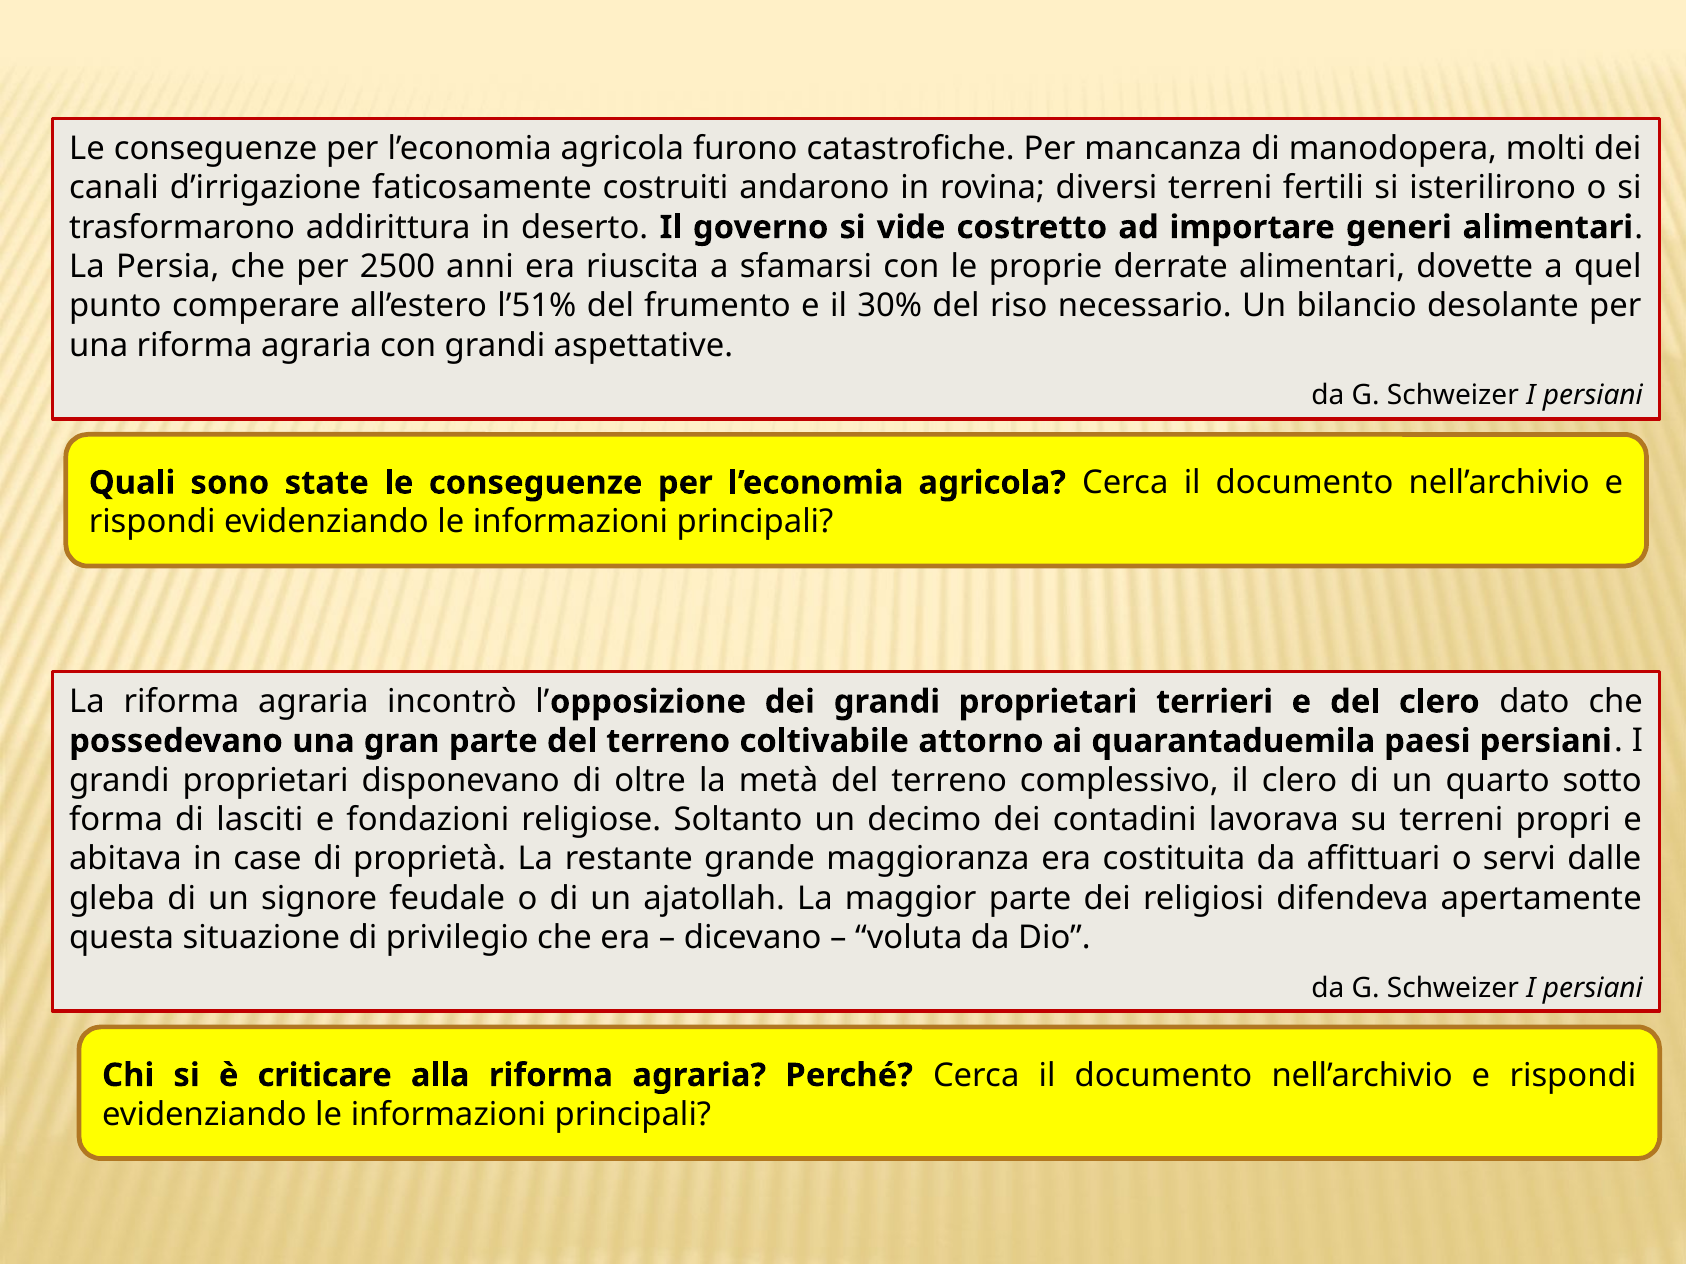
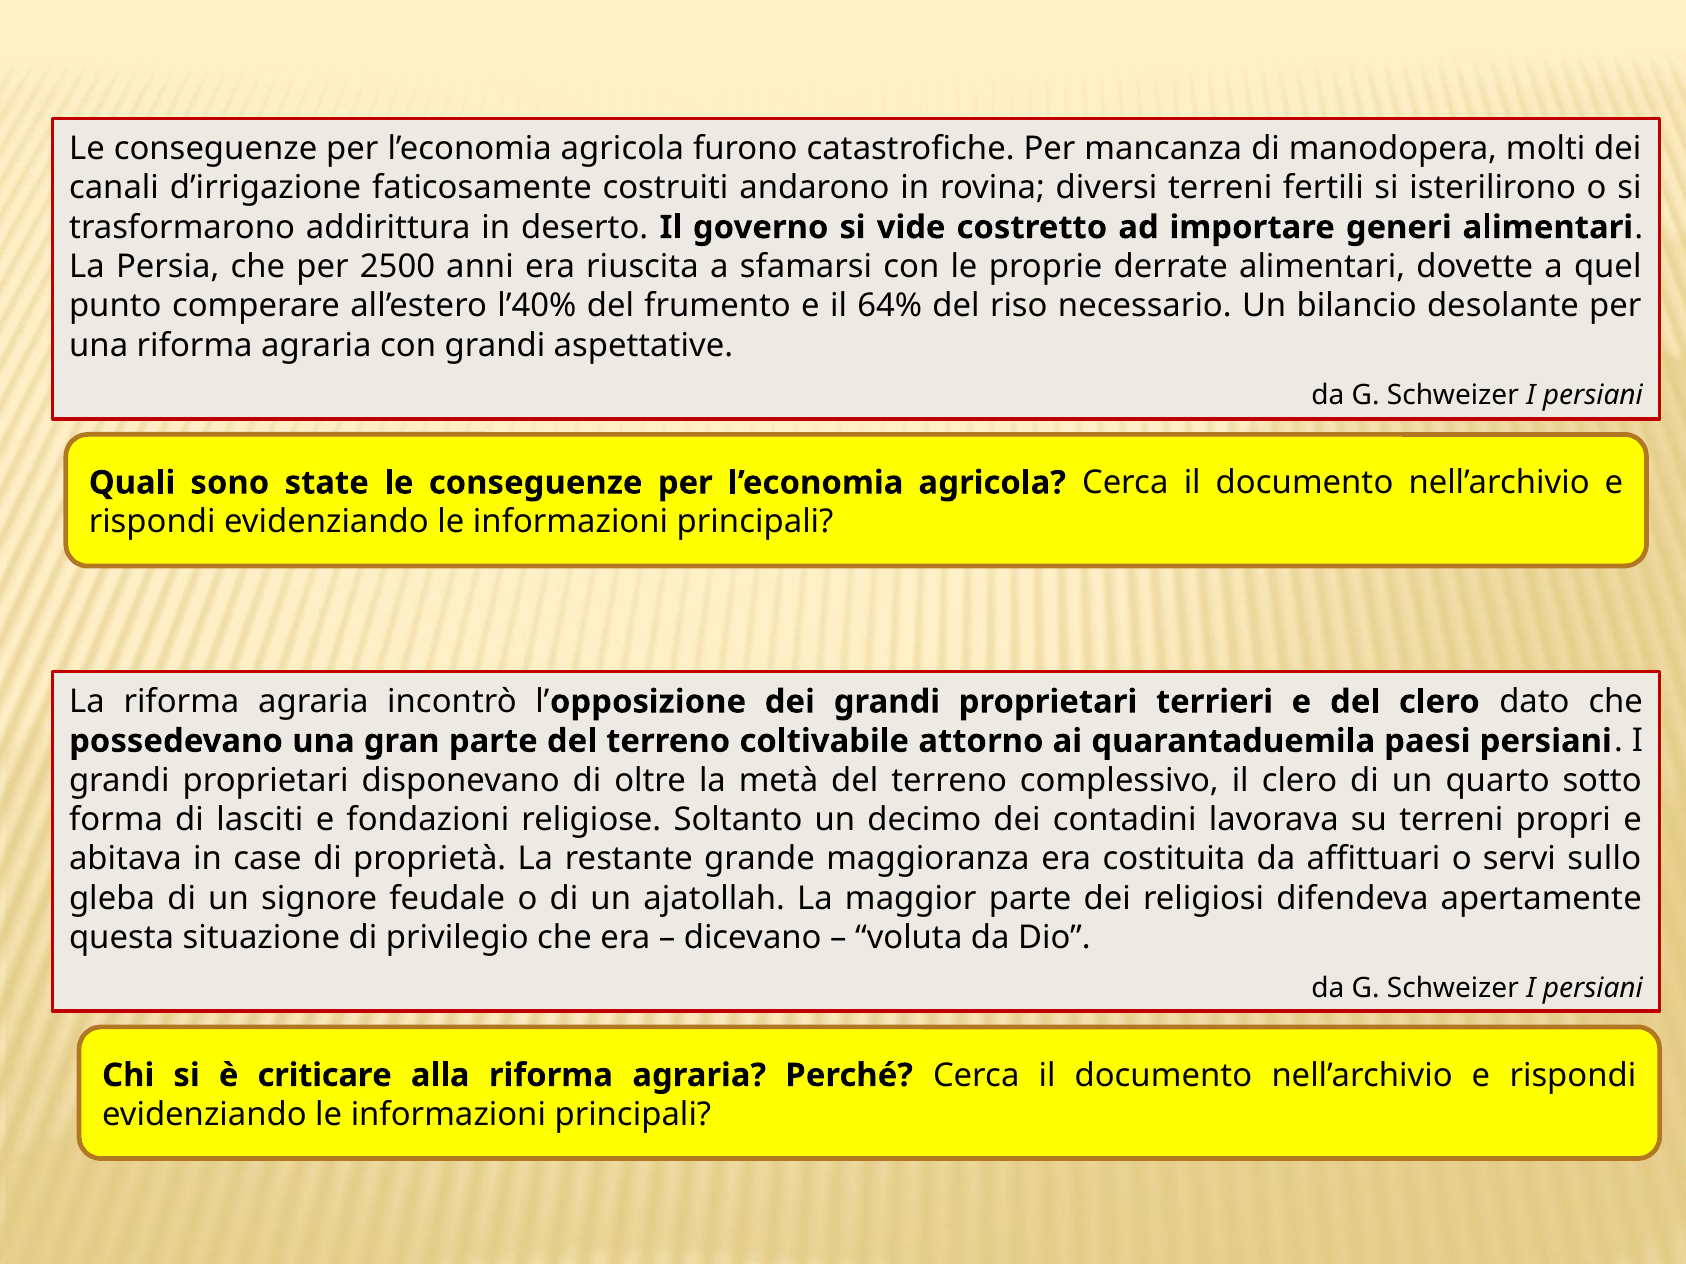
l’51%: l’51% -> l’40% (537, 306)
30%: 30% -> 64% (890, 306)
dalle: dalle -> sullo (1604, 859)
